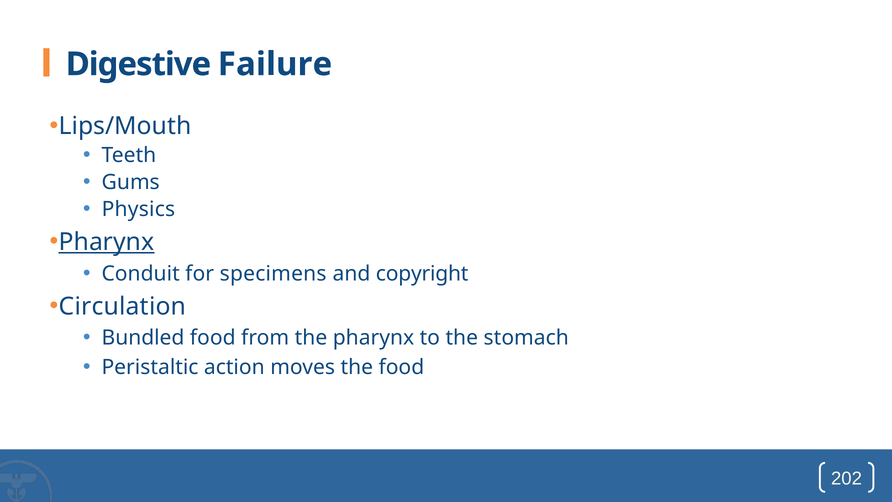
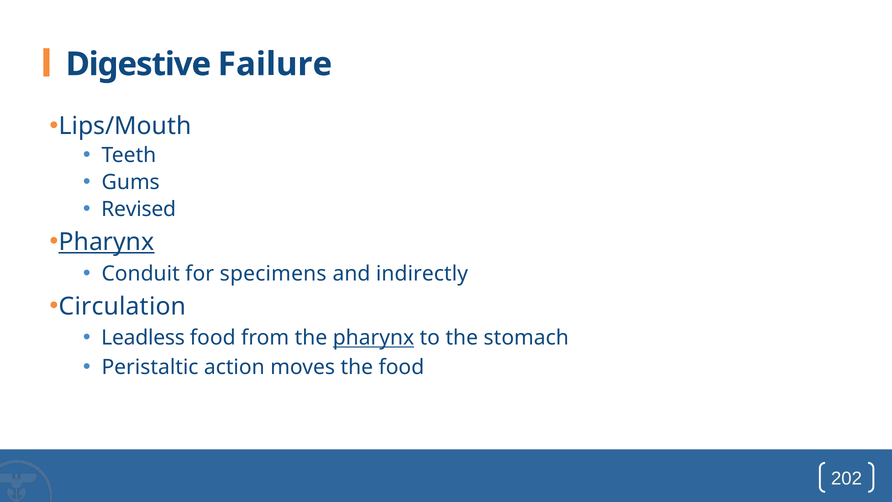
Physics: Physics -> Revised (139, 209)
copyright: copyright -> indirectly (422, 274)
Bundled: Bundled -> Leadless (143, 338)
pharynx underline: none -> present (373, 338)
